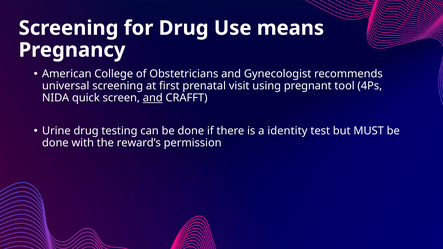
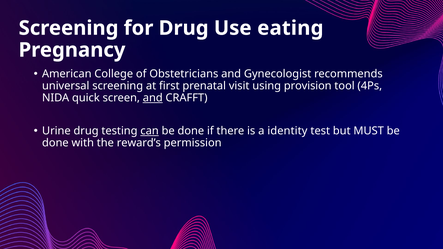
means: means -> eating (290, 28)
pregnant: pregnant -> provision (308, 86)
can underline: none -> present (150, 131)
